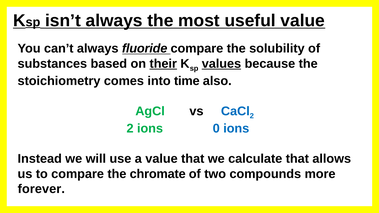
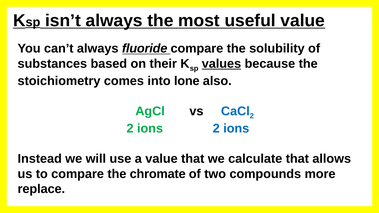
their underline: present -> none (163, 64)
time: time -> lone (187, 81)
ions 0: 0 -> 2 (216, 129)
forever: forever -> replace (41, 189)
